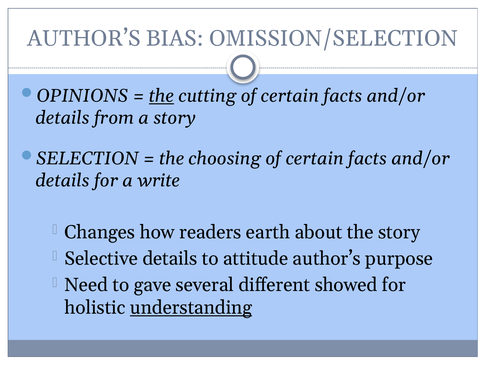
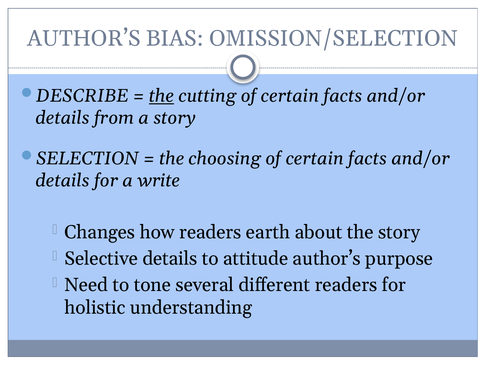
OPINIONS: OPINIONS -> DESCRIBE (82, 96)
gave: gave -> tone (152, 285)
different showed: showed -> readers (346, 285)
understanding underline: present -> none (191, 307)
